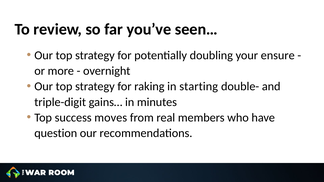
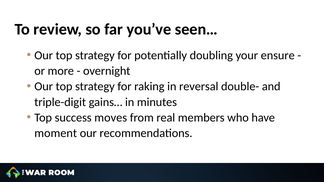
starting: starting -> reversal (199, 87)
question: question -> moment (56, 133)
